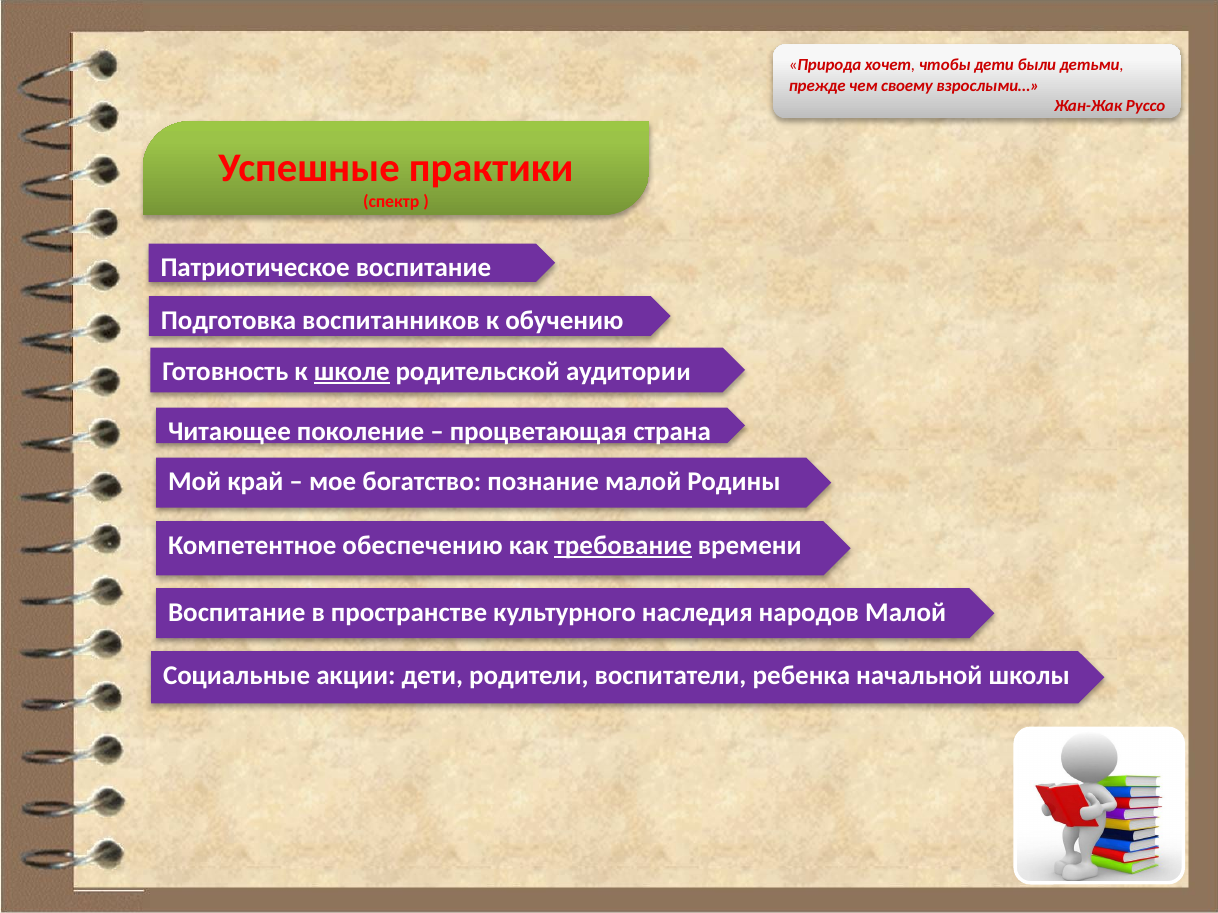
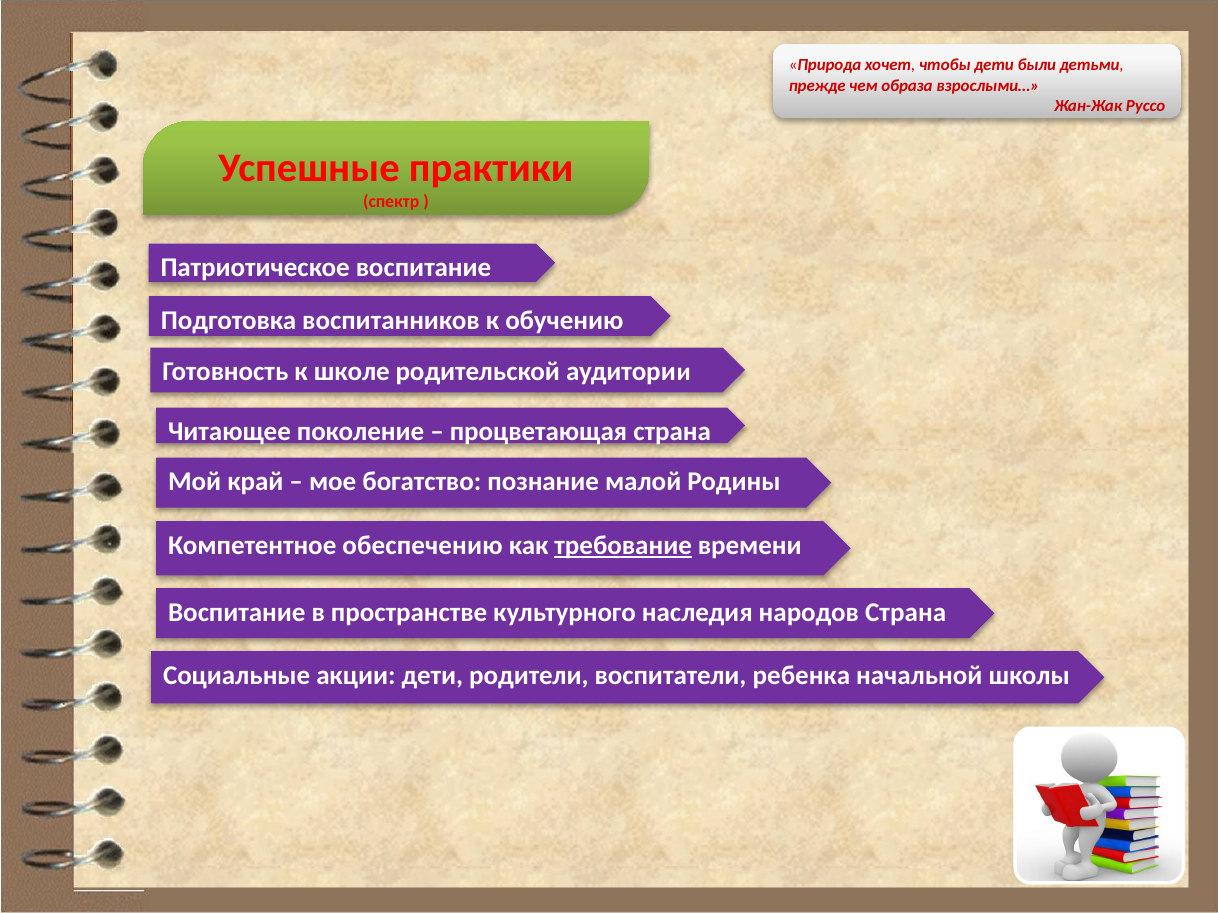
своему: своему -> образа (907, 86)
школе underline: present -> none (352, 372)
народов Малой: Малой -> Страна (906, 613)
